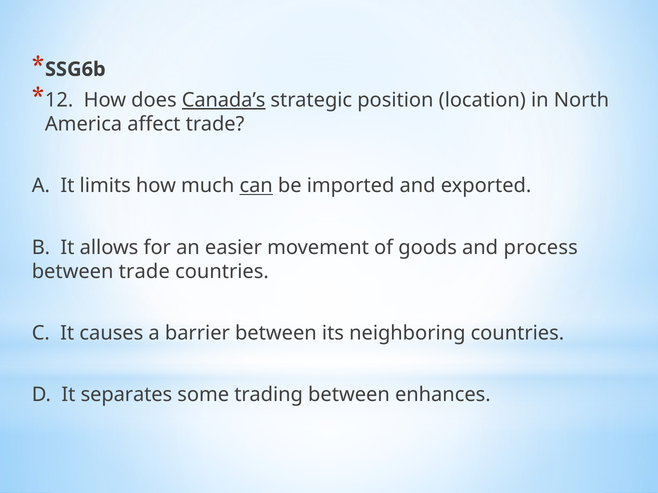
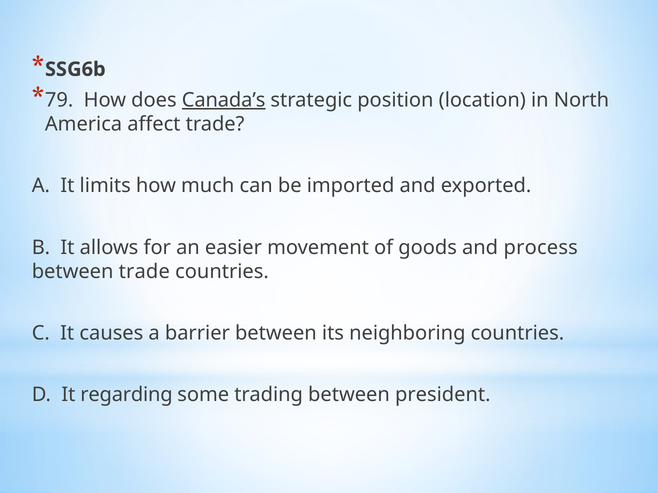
12: 12 -> 79 (59, 100)
can underline: present -> none (256, 186)
separates: separates -> regarding (127, 395)
enhances: enhances -> president (443, 395)
